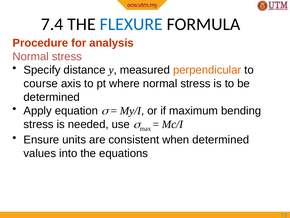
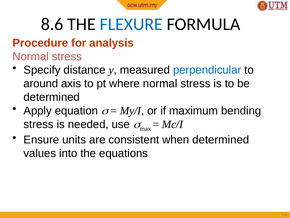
7.4: 7.4 -> 8.6 (52, 24)
perpendicular colour: orange -> blue (207, 70)
course: course -> around (41, 83)
